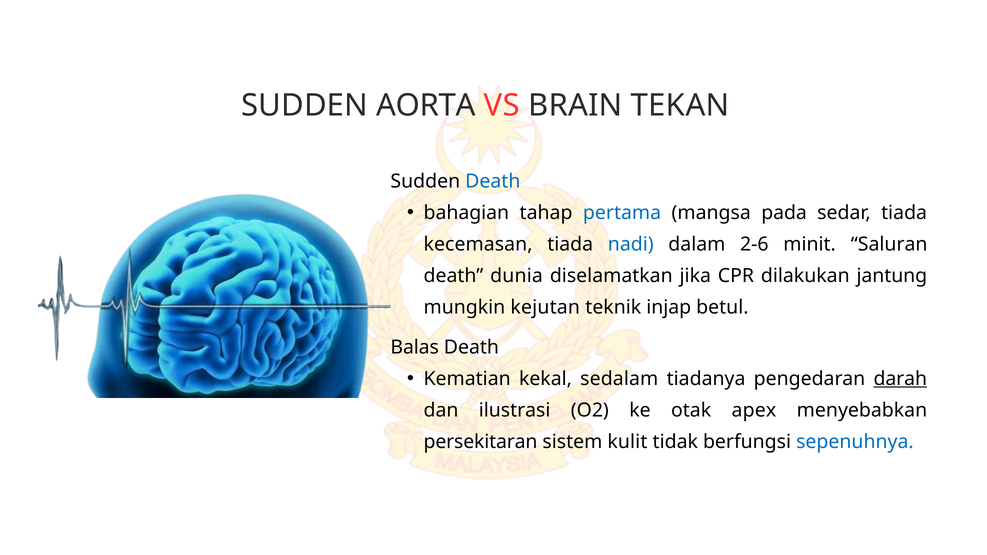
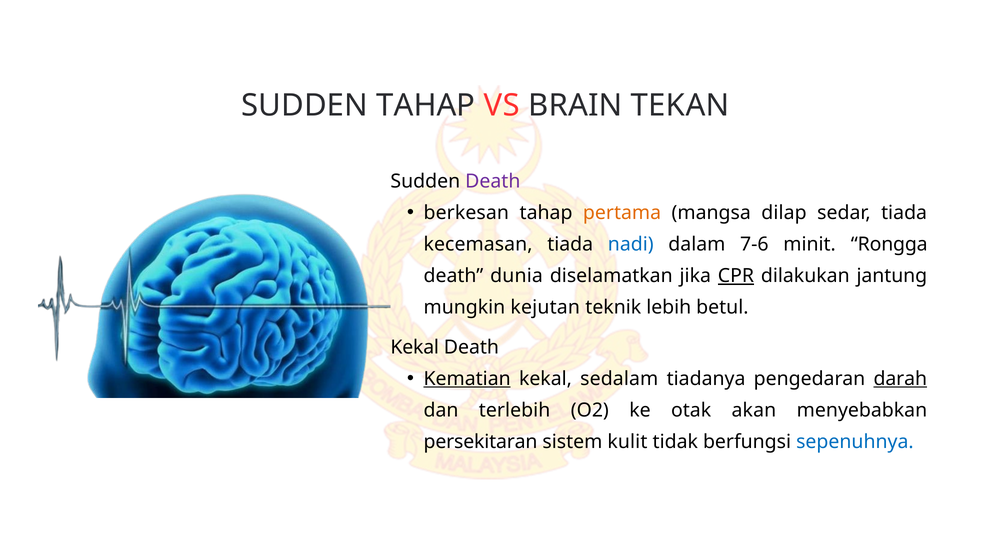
SUDDEN AORTA: AORTA -> TAHAP (426, 105)
Death colour: blue -> purple (493, 181)
bahagian: bahagian -> berkesan (466, 213)
pertama colour: blue -> orange (622, 213)
pada: pada -> dilap (784, 213)
2-6: 2-6 -> 7-6 (754, 244)
Saluran: Saluran -> Rongga (889, 244)
CPR underline: none -> present (736, 276)
injap: injap -> lebih (669, 307)
Balas: Balas -> Kekal (415, 347)
Kematian underline: none -> present (467, 379)
ilustrasi: ilustrasi -> terlebih (515, 410)
apex: apex -> akan (754, 410)
